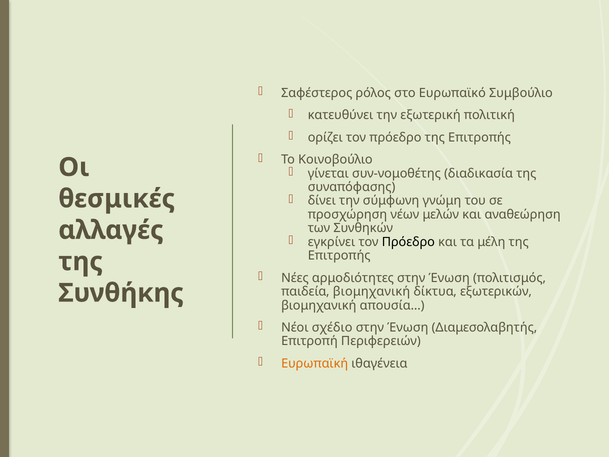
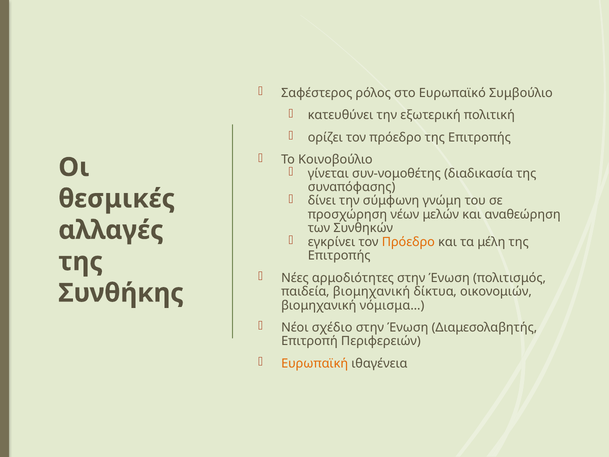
Πρόεδρο colour: black -> orange (408, 242)
εξωτερικών: εξωτερικών -> οικονομιών (496, 291)
απουσία…: απουσία… -> νόμισμα… (392, 305)
